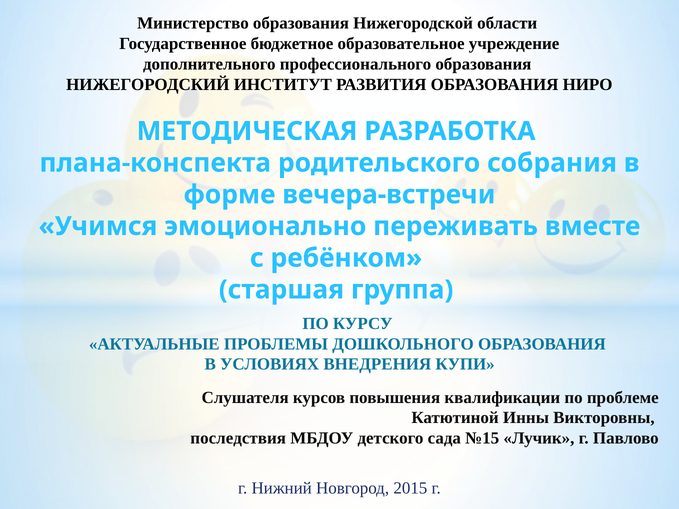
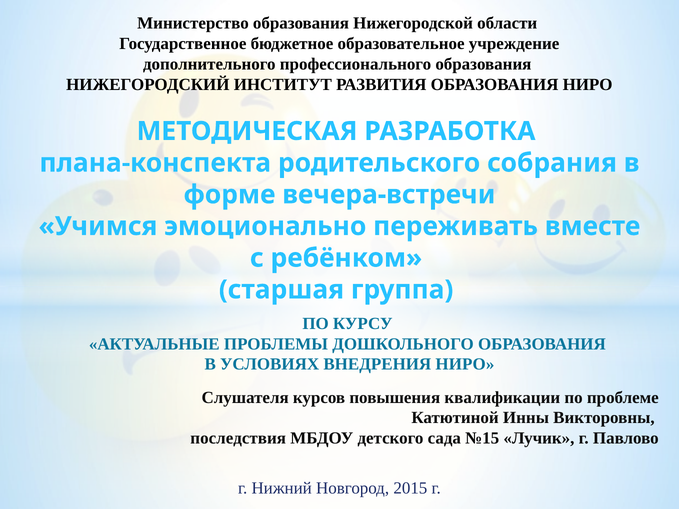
ВНЕДРЕНИЯ КУПИ: КУПИ -> НИРО (465, 365)
